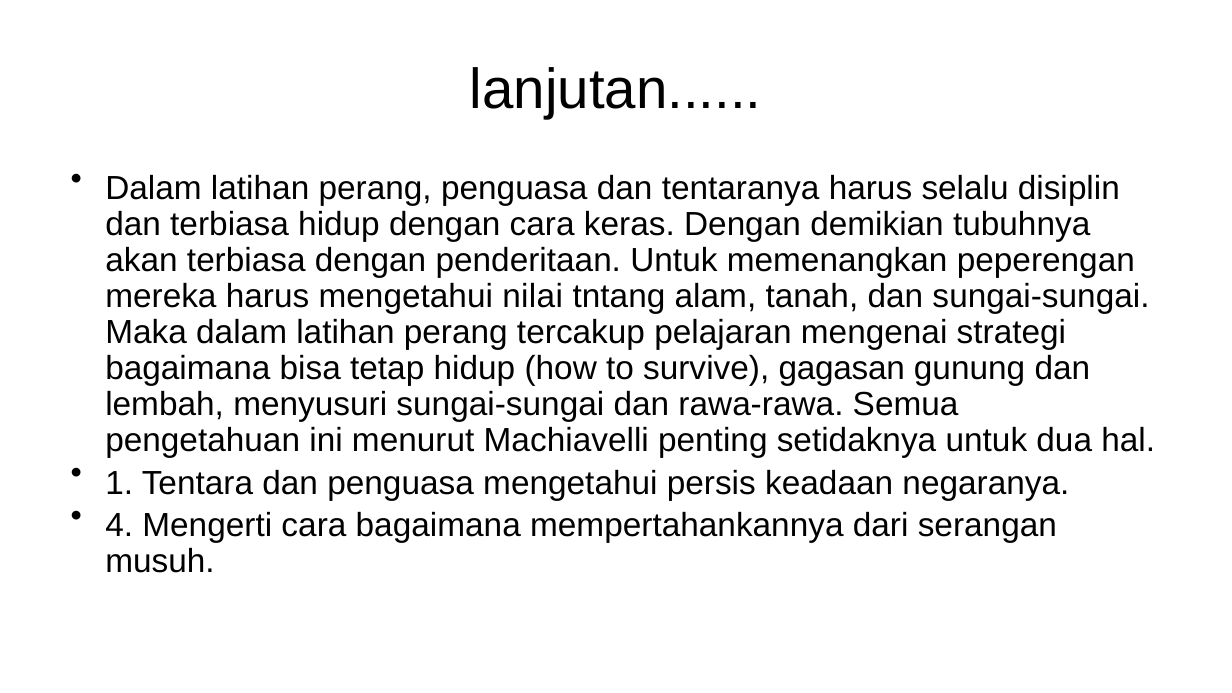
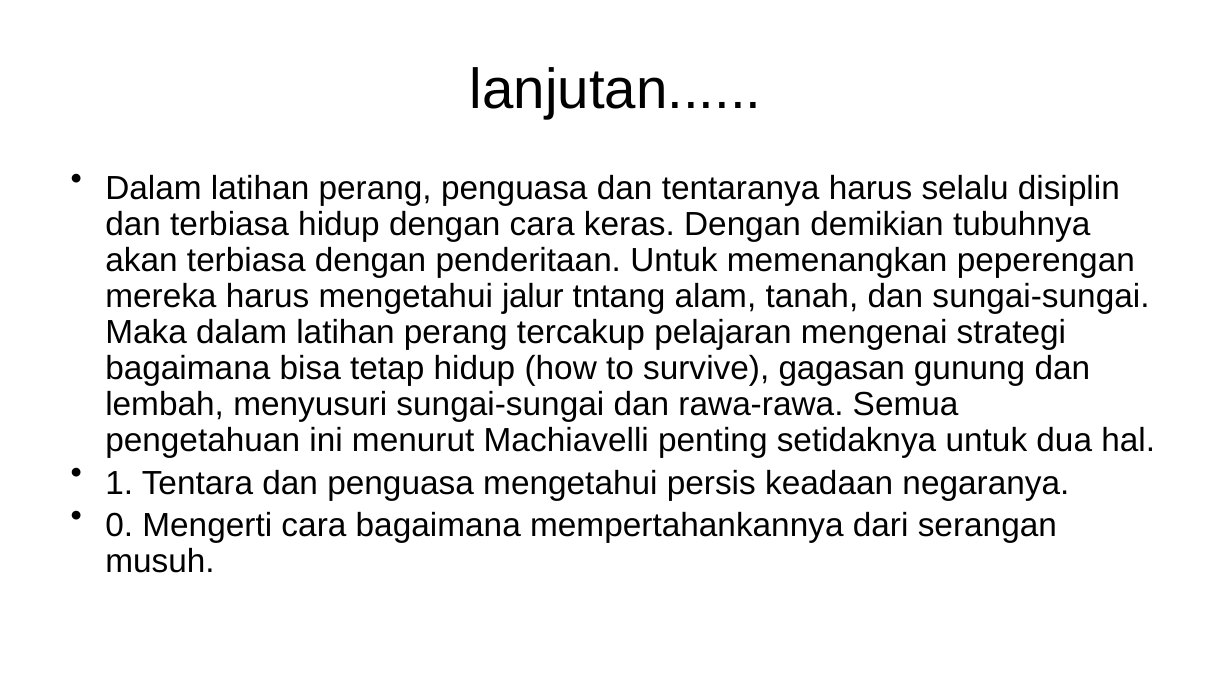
nilai: nilai -> jalur (533, 297)
4: 4 -> 0 (119, 526)
